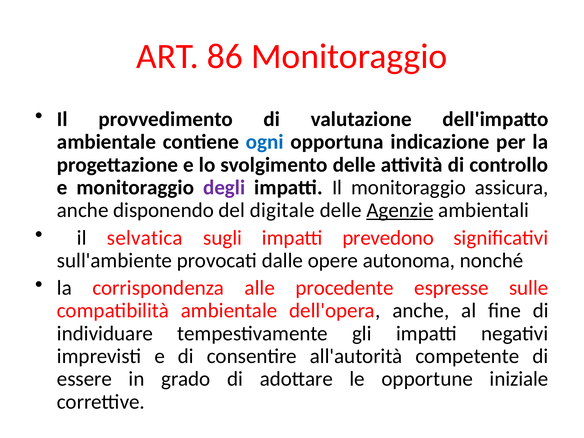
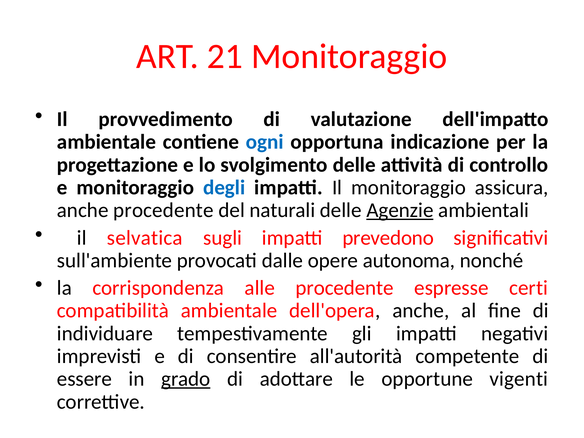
86: 86 -> 21 (225, 57)
degli colour: purple -> blue (224, 188)
anche disponendo: disponendo -> procedente (163, 210)
digitale: digitale -> naturali (282, 210)
sulle: sulle -> certi (529, 288)
grado underline: none -> present (186, 379)
iniziale: iniziale -> vigenti (519, 379)
